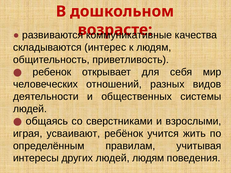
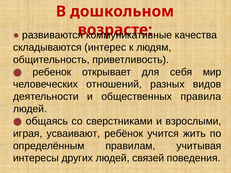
системы: системы -> правила (201, 97)
людей людям: людям -> связей (148, 158)
